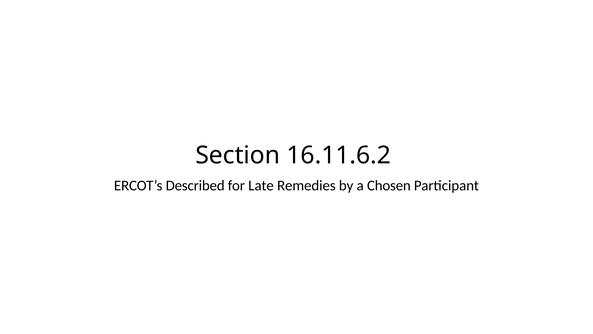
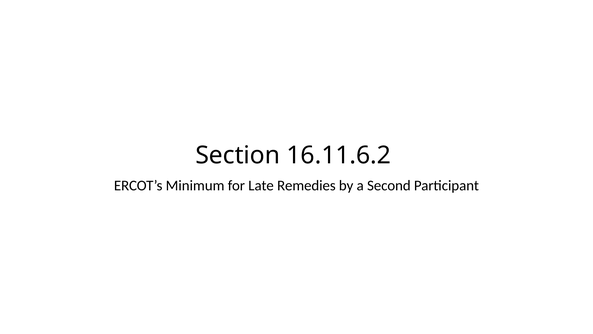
Described: Described -> Minimum (195, 185)
Chosen: Chosen -> Second (389, 185)
